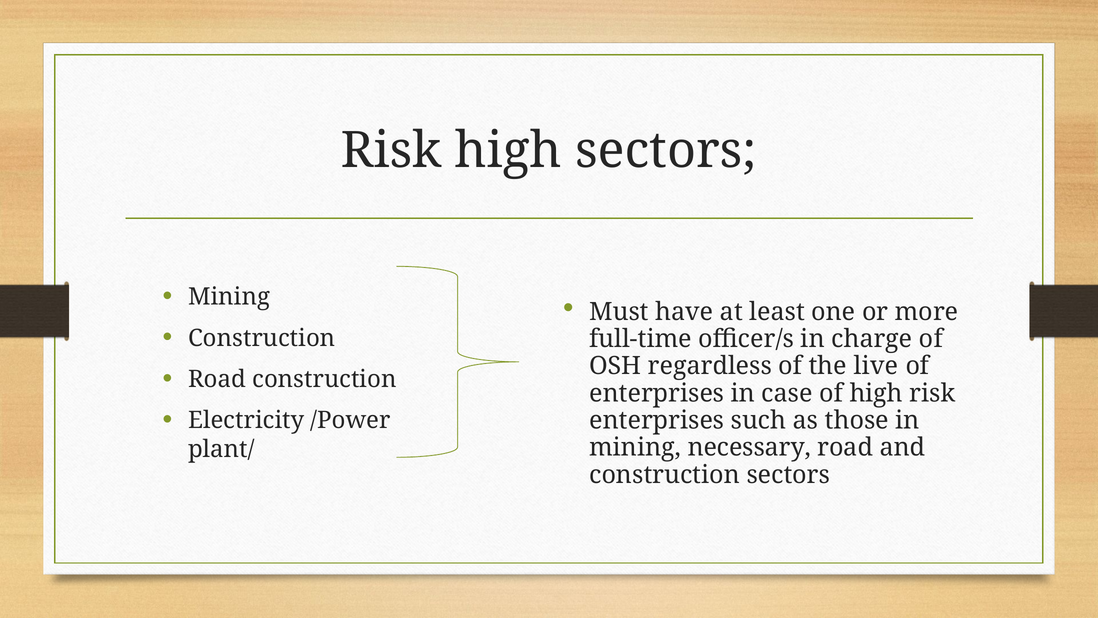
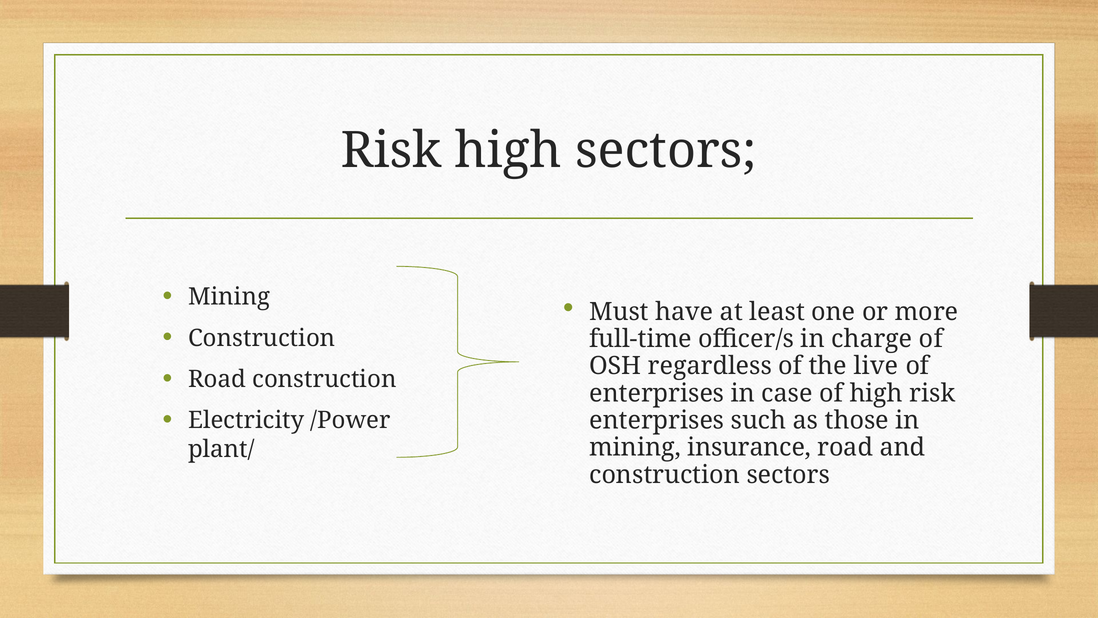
necessary: necessary -> insurance (749, 447)
